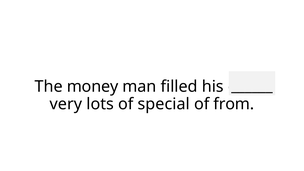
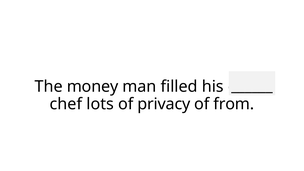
very: very -> chef (66, 104)
special: special -> privacy (164, 104)
